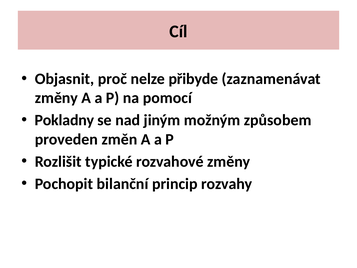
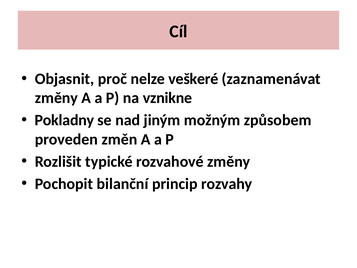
přibyde: přibyde -> veškeré (193, 79)
pomocí: pomocí -> vznikne (168, 98)
